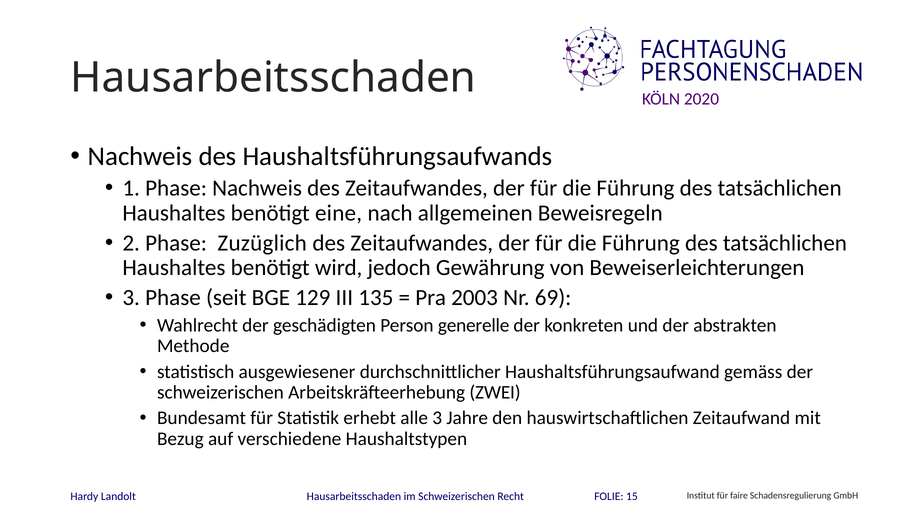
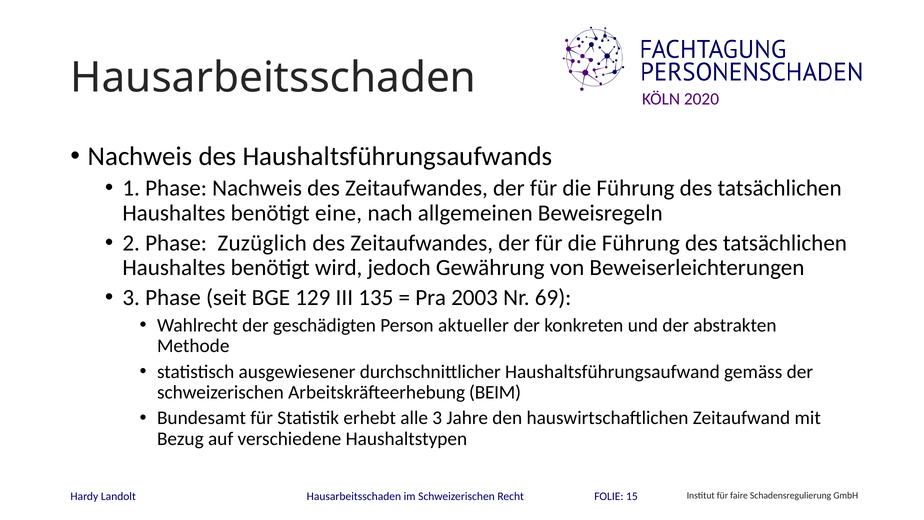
generelle: generelle -> aktueller (473, 325)
ZWEI: ZWEI -> BEIM (495, 392)
